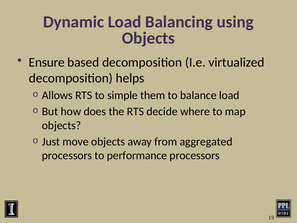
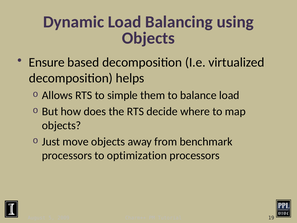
aggregated: aggregated -> benchmark (206, 141)
performance: performance -> optimization (137, 155)
